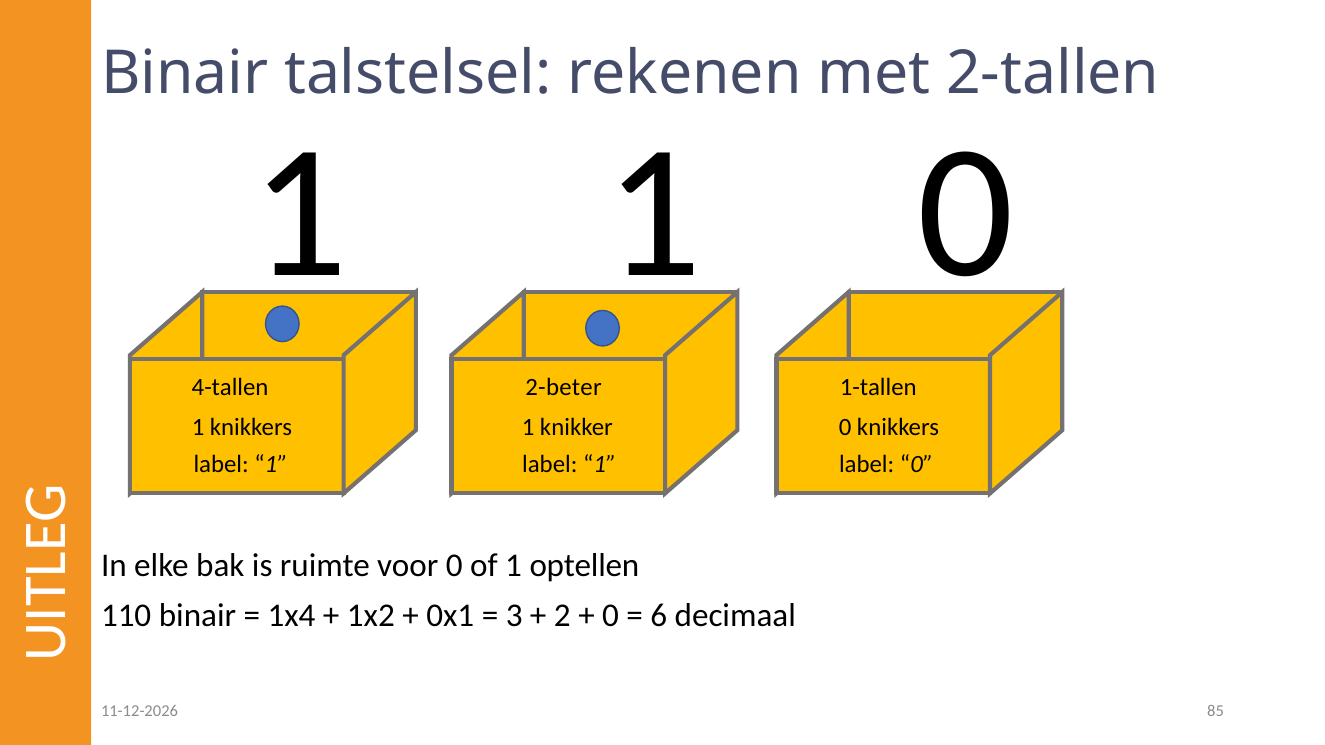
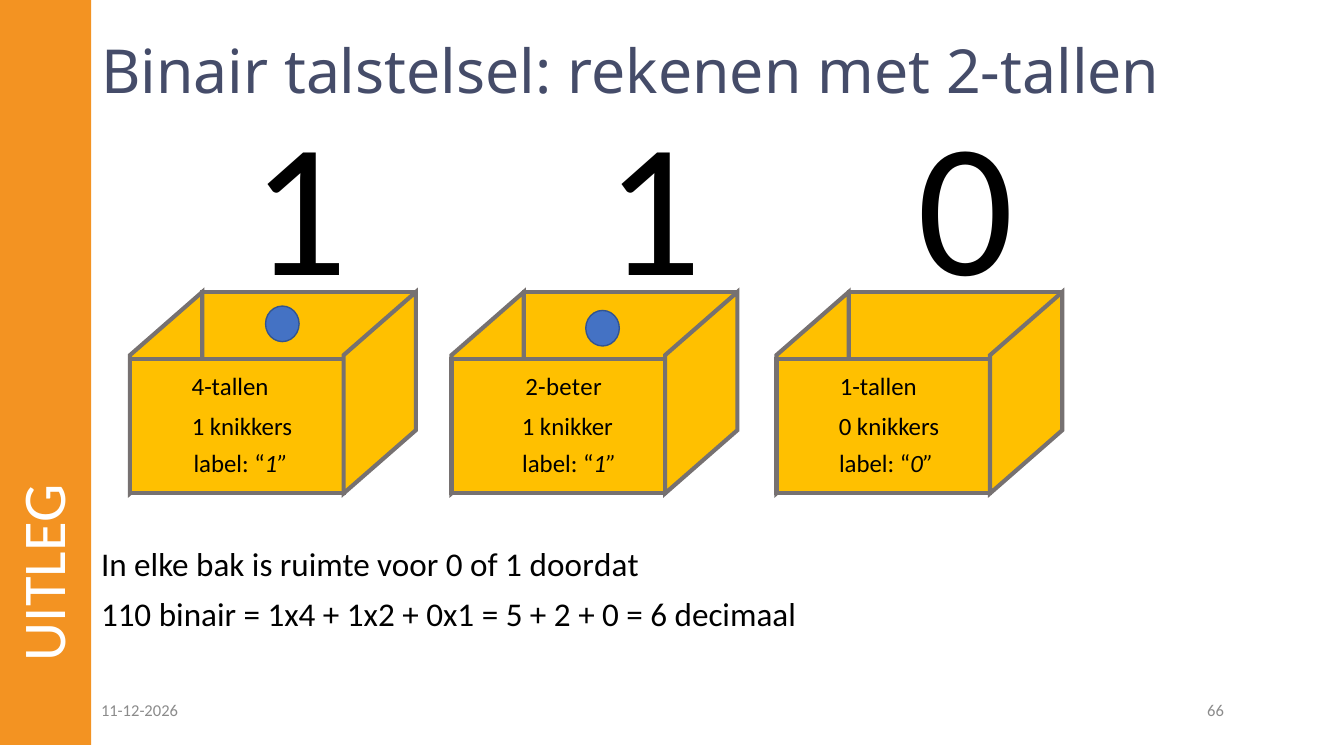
optellen: optellen -> doordat (584, 566)
3: 3 -> 5 (514, 616)
85: 85 -> 66 (1216, 712)
